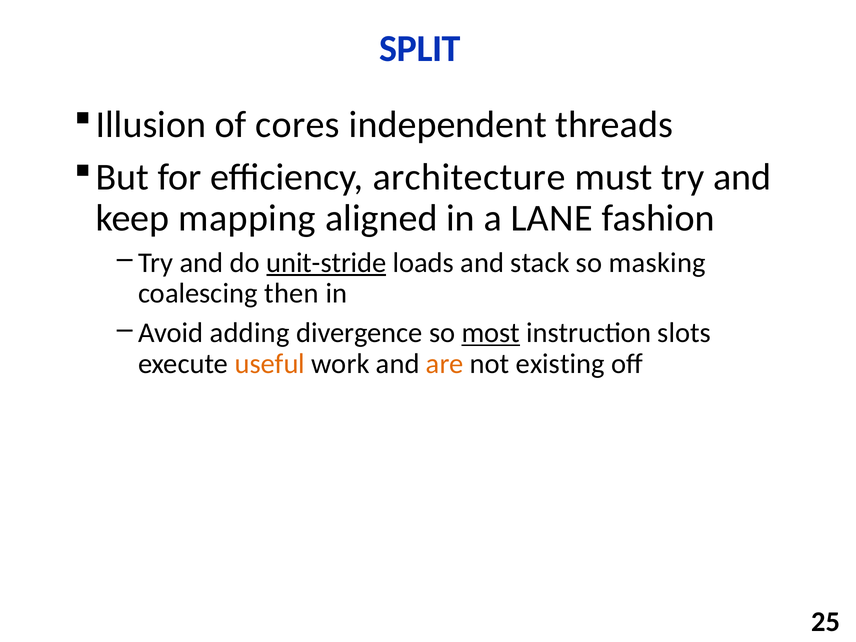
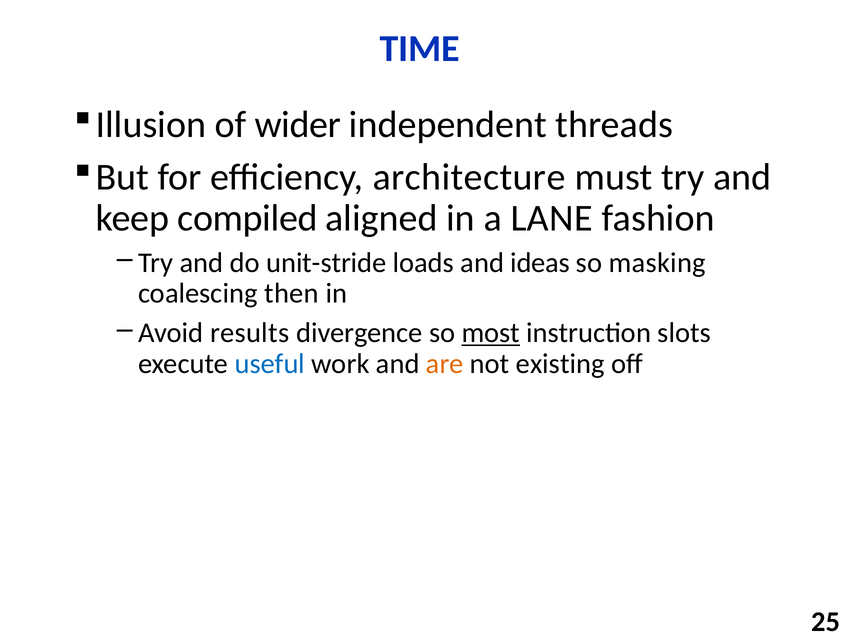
SPLIT: SPLIT -> TIME (420, 48)
cores: cores -> wider (298, 125)
mapping: mapping -> compiled (247, 218)
unit-stride underline: present -> none (326, 263)
stack: stack -> ideas (540, 263)
adding: adding -> results (250, 333)
useful colour: orange -> blue (270, 364)
